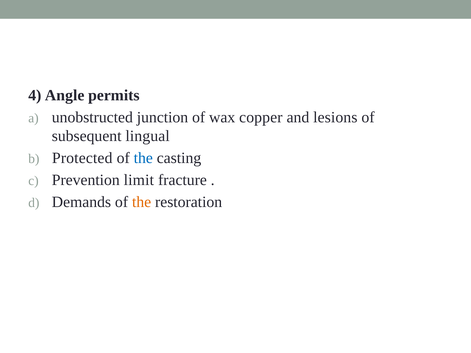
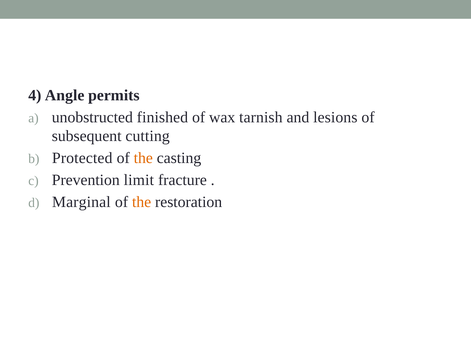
junction: junction -> finished (162, 117)
copper: copper -> tarnish (261, 117)
lingual: lingual -> cutting (148, 136)
the colour: blue -> orange (143, 158)
Demands: Demands -> Marginal (81, 202)
